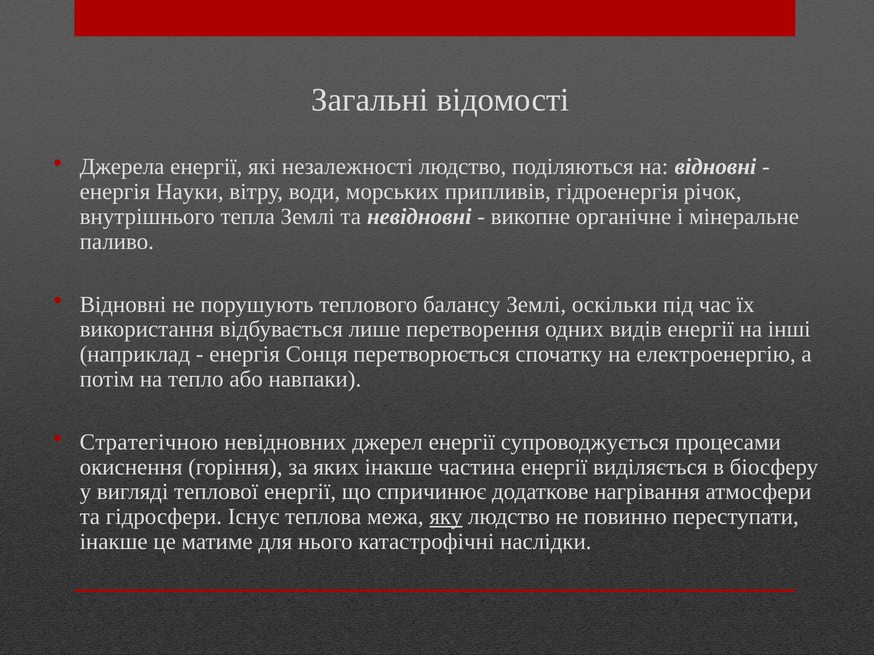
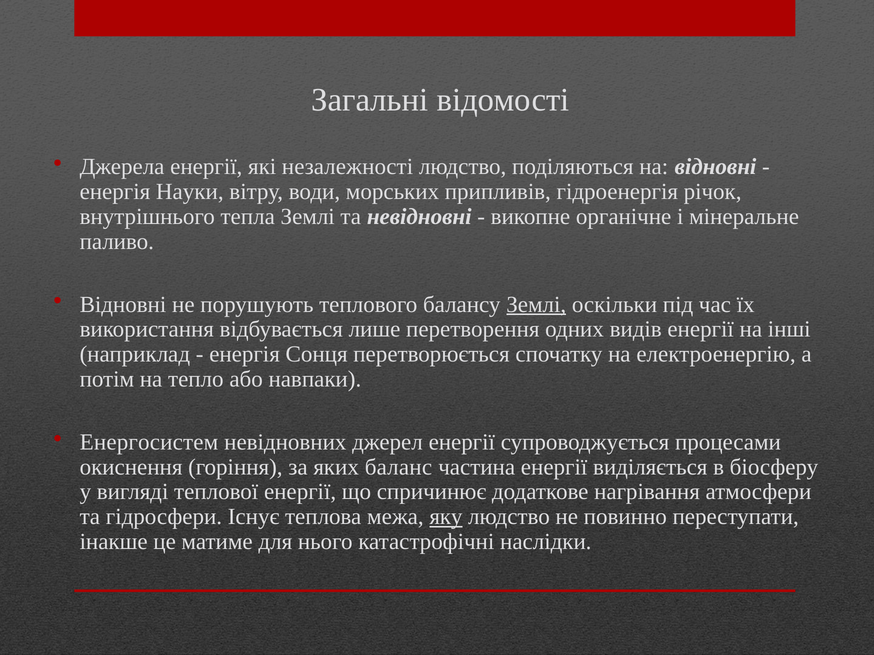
Землі underline: none -> present (536, 305)
Стратегічною: Стратегічною -> Енергосистем (149, 442)
яких інакше: інакше -> баланс (398, 467)
